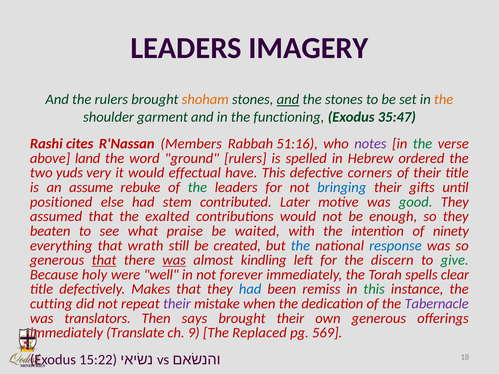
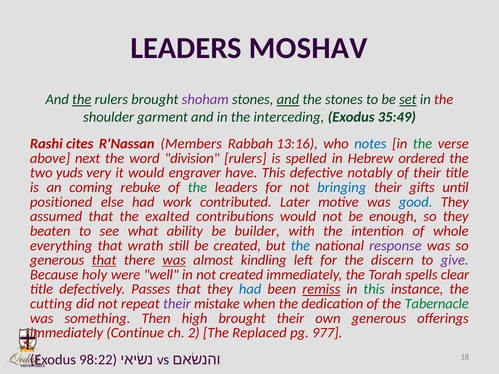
IMAGERY: IMAGERY -> MOSHAV (308, 48)
the underline: none -> present (82, 100)
shoham colour: orange -> purple (205, 100)
set underline: none -> present (408, 100)
the colour: orange -> red (444, 100)
functioning: functioning -> interceding (289, 117)
35:47: 35:47 -> 35:49 (397, 117)
51:16: 51:16 -> 13:16 (297, 144)
notes colour: purple -> blue (370, 144)
land: land -> next (88, 158)
ground: ground -> division (192, 158)
effectual: effectual -> engraver (195, 173)
corners: corners -> notably (370, 173)
assume: assume -> coming (91, 187)
stem: stem -> work (177, 202)
good colour: green -> blue (416, 202)
praise: praise -> ability (185, 231)
waited: waited -> builder (257, 231)
ninety: ninety -> whole (451, 231)
response colour: blue -> purple (395, 246)
give colour: green -> purple (455, 260)
not forever: forever -> created (241, 275)
Makes: Makes -> Passes (151, 289)
remiss underline: none -> present (321, 289)
Tabernacle colour: purple -> green (437, 304)
translators: translators -> something (97, 318)
says: says -> high (195, 318)
Translate: Translate -> Continue (135, 333)
9: 9 -> 2 (194, 333)
569: 569 -> 977 (327, 333)
15:22: 15:22 -> 98:22 (98, 360)
